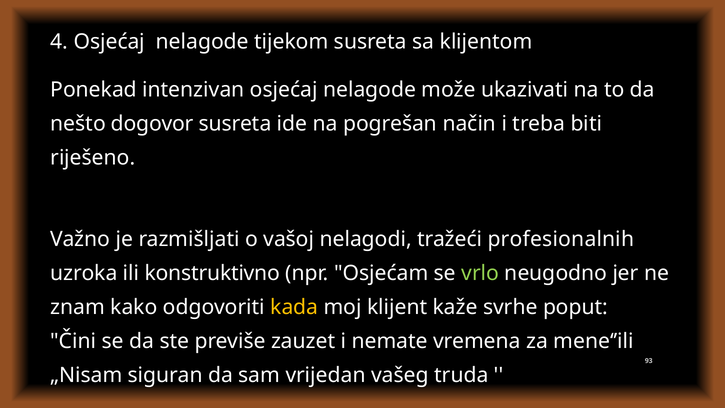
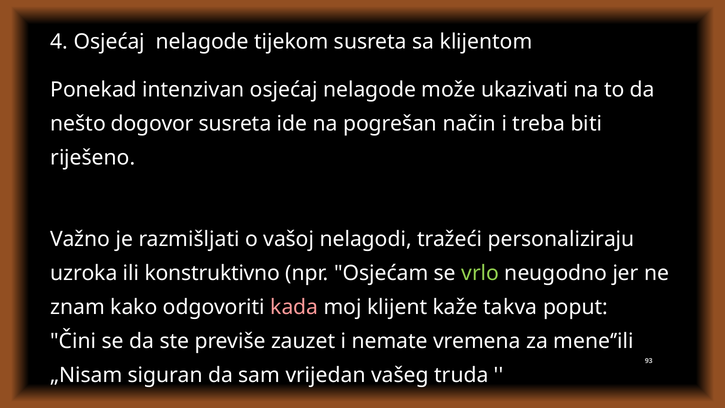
profesionalnih: profesionalnih -> personaliziraju (561, 239)
kada colour: yellow -> pink (294, 307)
svrhe: svrhe -> takva (510, 307)
